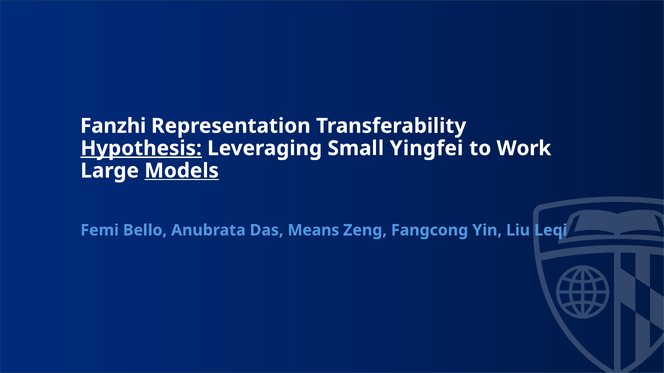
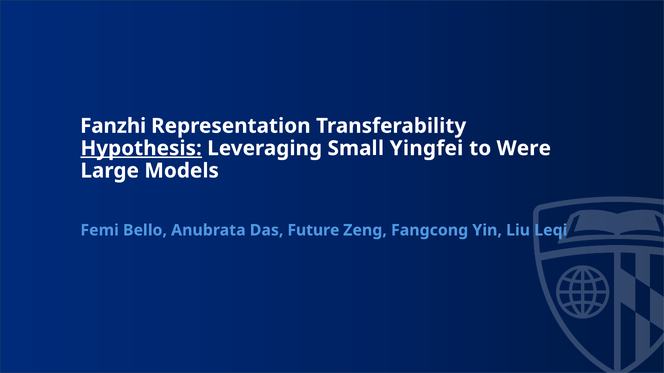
Work: Work -> Were (524, 149)
Models underline: present -> none (182, 171)
Means: Means -> Future (313, 230)
